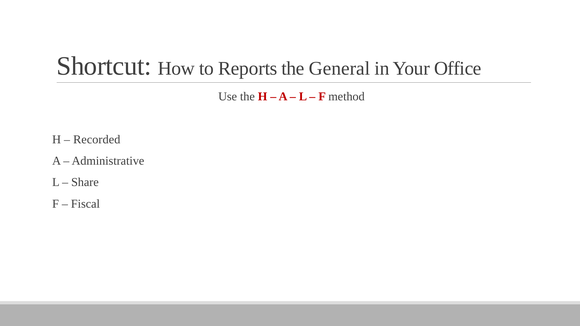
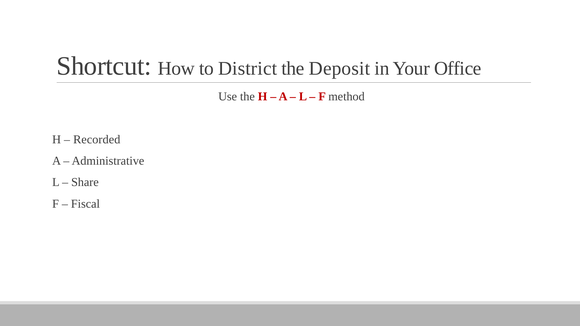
Reports: Reports -> District (248, 69)
General: General -> Deposit (339, 69)
